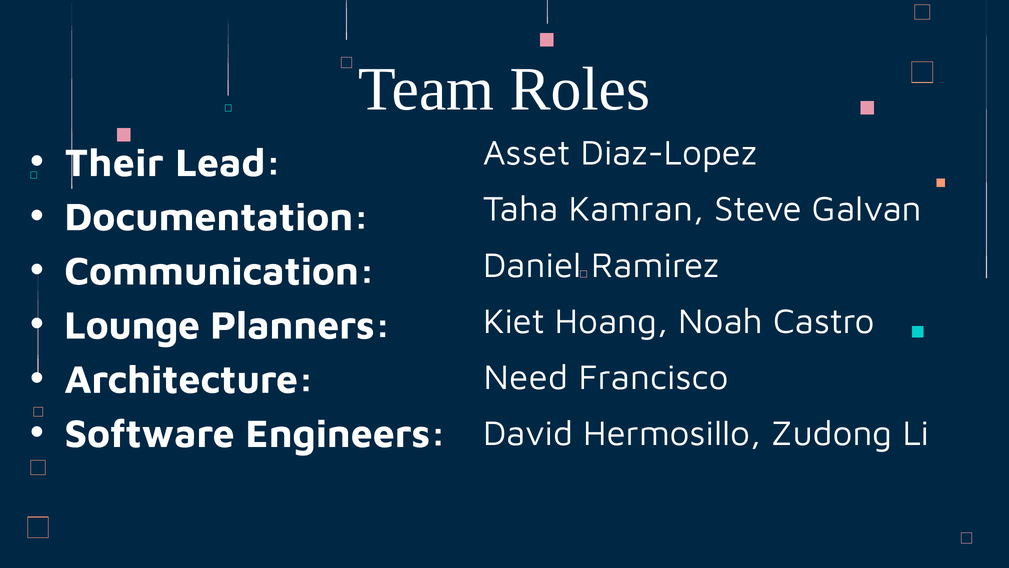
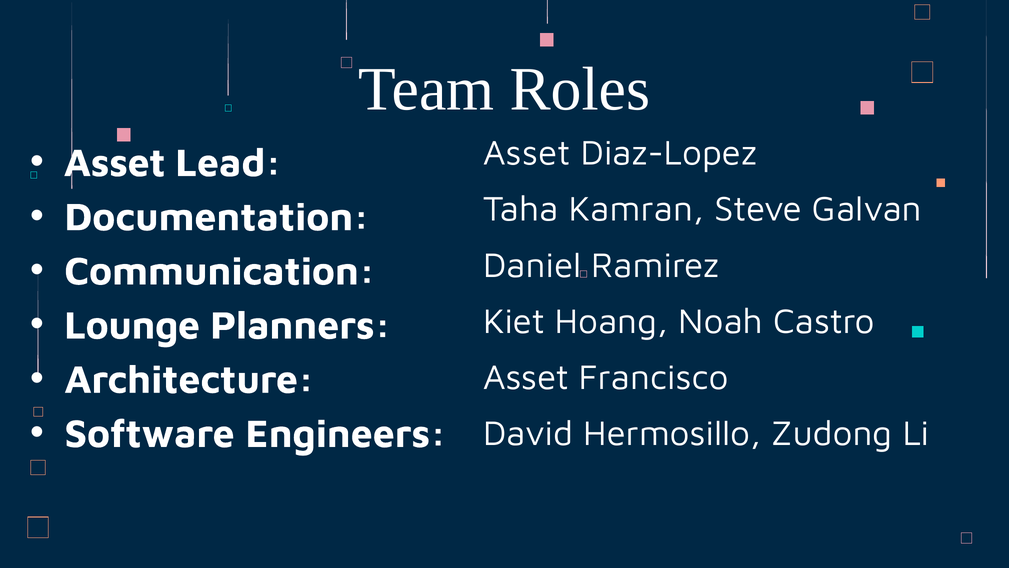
Their: Their -> Asset (115, 163)
Need: Need -> Asset (526, 377)
